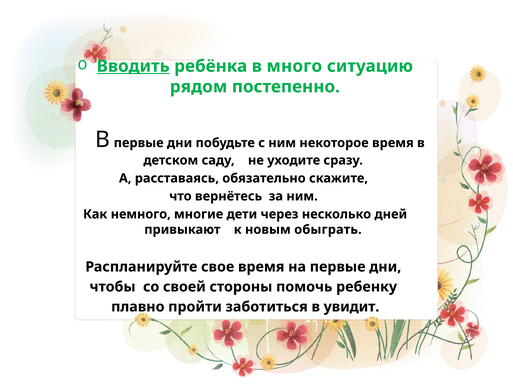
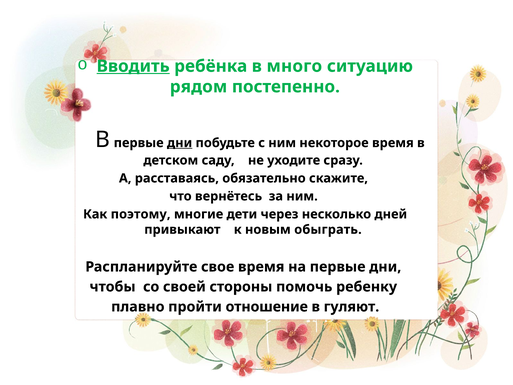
дни underline: none -> present (180, 143)
немного: немного -> поэтому (141, 214)
заботиться: заботиться -> отношение (267, 307)
увидит: увидит -> гуляют (351, 307)
